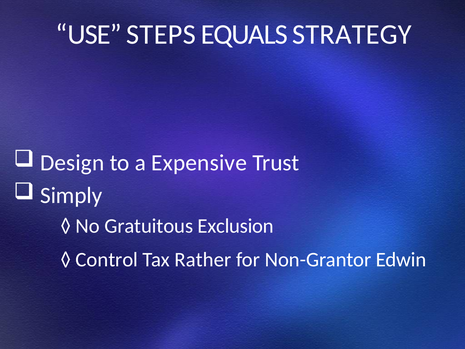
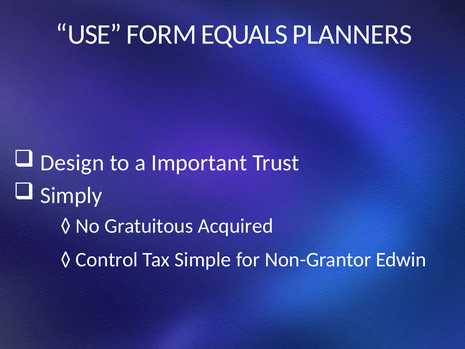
STEPS: STEPS -> FORM (161, 35)
STRATEGY: STRATEGY -> PLANNERS (352, 35)
Expensive: Expensive -> Important (199, 163)
Exclusion: Exclusion -> Acquired (236, 226)
Rather: Rather -> Simple (203, 260)
